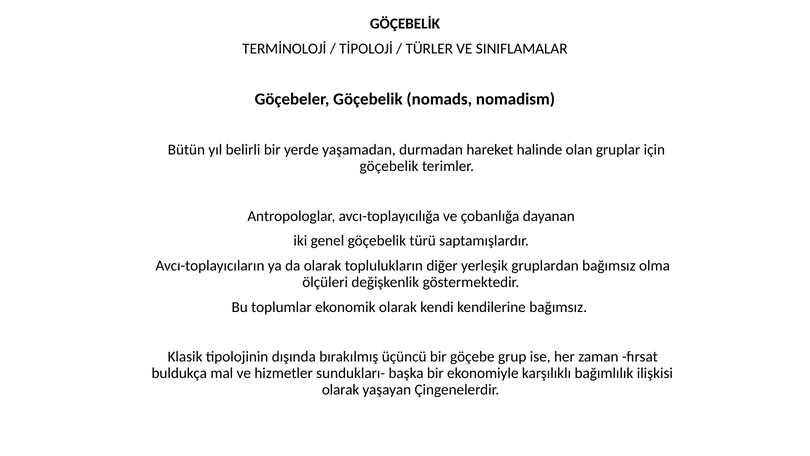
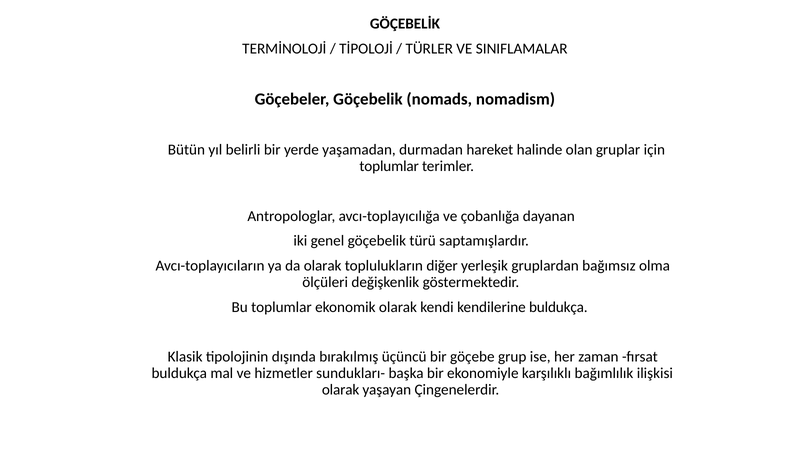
göçebelik: göçebelik -> toplumlar (389, 166)
kendilerine bağımsız: bağımsız -> buldukça (558, 307)
